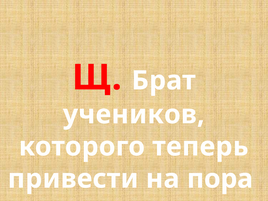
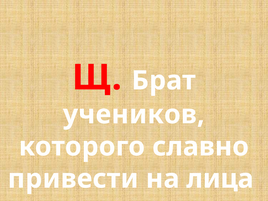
теперь: теперь -> славно (201, 147)
пора: пора -> лица (220, 179)
